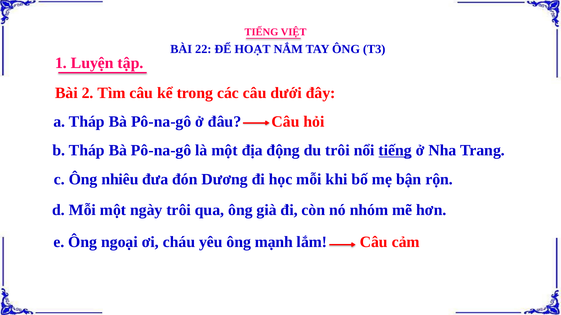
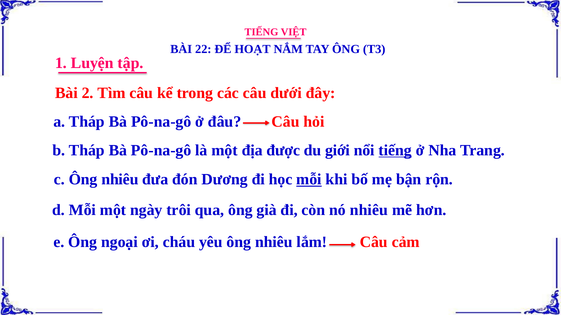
động: động -> được (283, 150)
du trôi: trôi -> giới (338, 150)
mỗi underline: none -> present (309, 179)
nó nhóm: nhóm -> nhiêu (369, 210)
yêu ông mạnh: mạnh -> nhiêu (274, 242)
